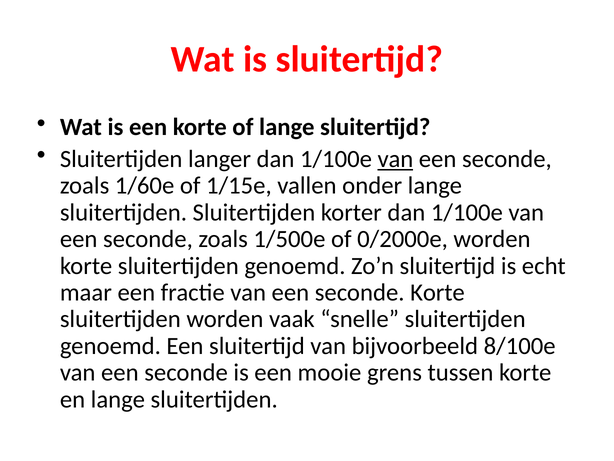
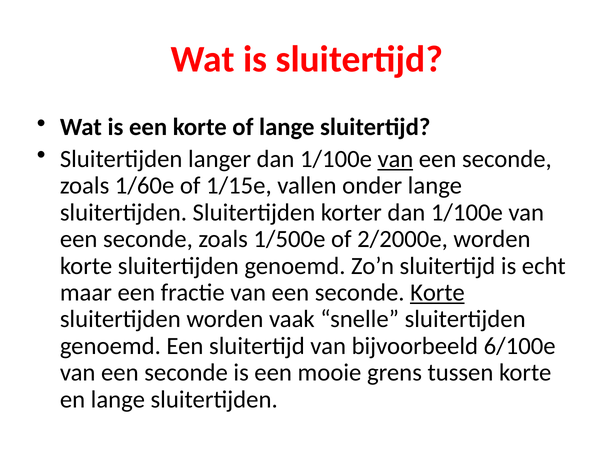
0/2000e: 0/2000e -> 2/2000e (403, 239)
Korte underline: none -> present (437, 292)
8/100e: 8/100e -> 6/100e (520, 346)
